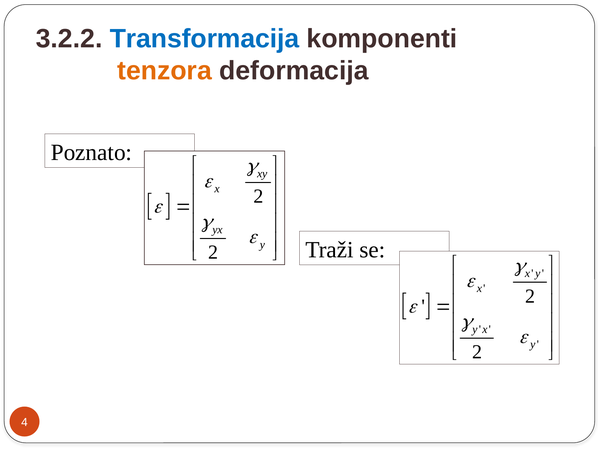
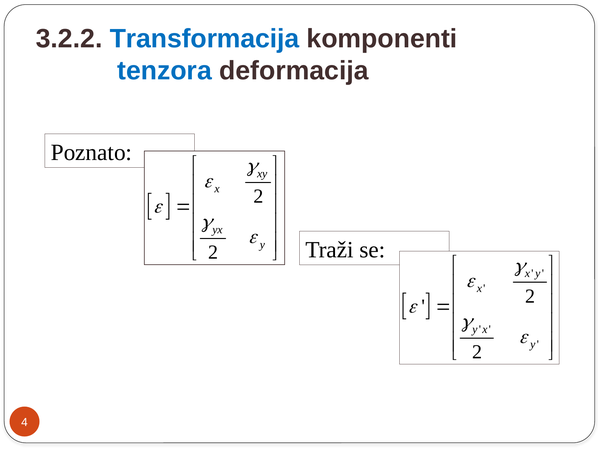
tenzora colour: orange -> blue (164, 71)
